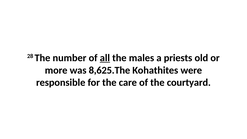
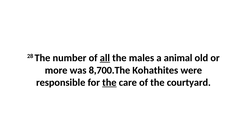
priests: priests -> animal (178, 58)
8,625.The: 8,625.The -> 8,700.The (109, 70)
the underline: none -> present (109, 83)
